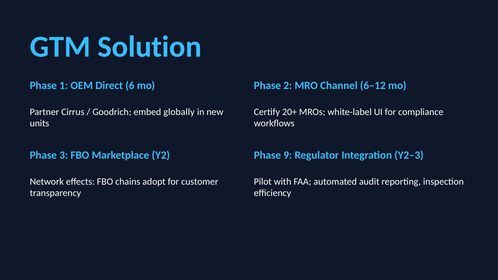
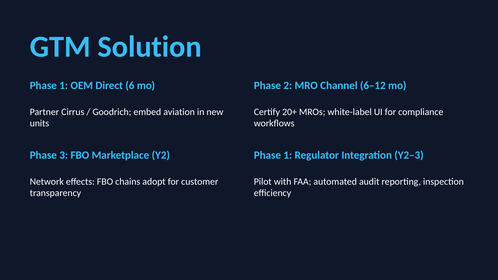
globally: globally -> aviation (179, 112)
9: 9 -> 1 (288, 155)
